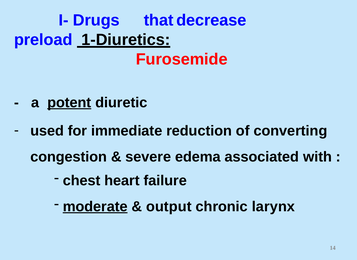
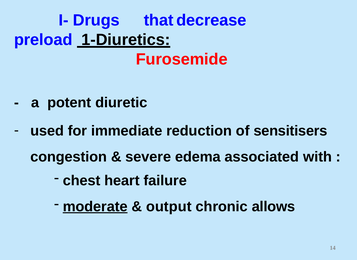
potent underline: present -> none (69, 102)
converting: converting -> sensitisers (291, 131)
larynx: larynx -> allows (274, 206)
